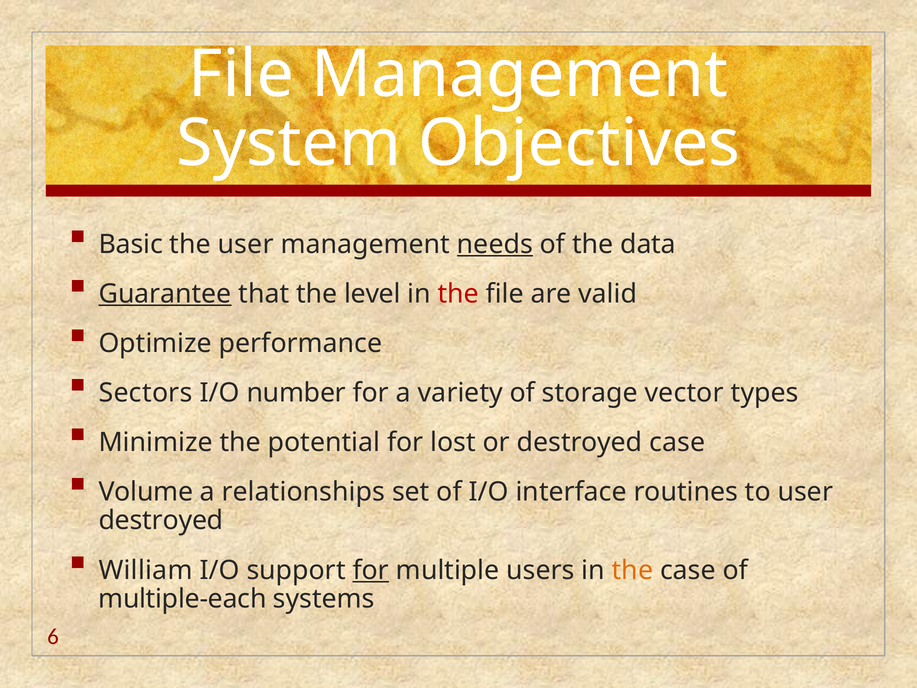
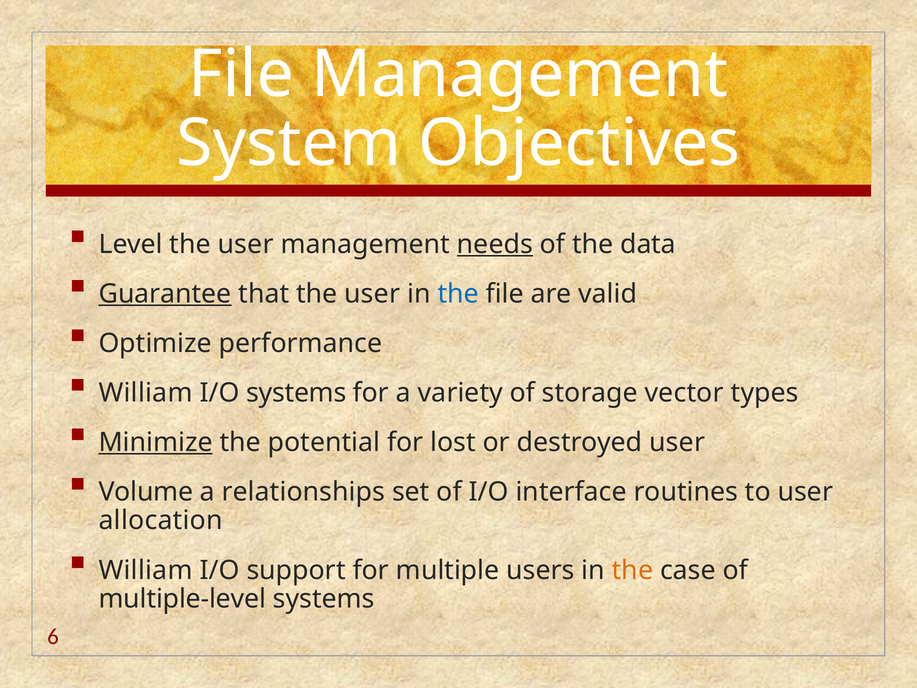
Basic: Basic -> Level (131, 244)
that the level: level -> user (372, 294)
the colour: red -> blue (458, 294)
Sectors: Sectors -> William (146, 393)
I/O number: number -> systems (296, 393)
Minimize underline: none -> present (156, 442)
destroyed case: case -> user (677, 442)
destroyed: destroyed -> allocation (161, 520)
for underline: present -> none (371, 570)
multiple-each: multiple-each -> multiple-level (182, 599)
